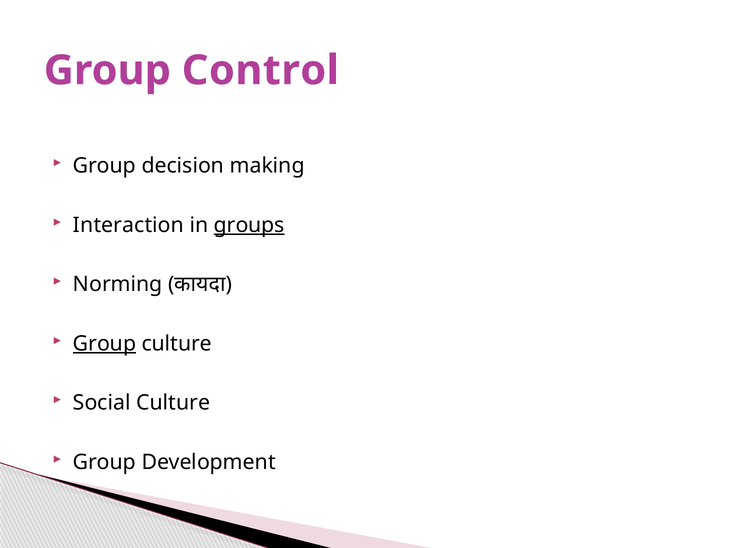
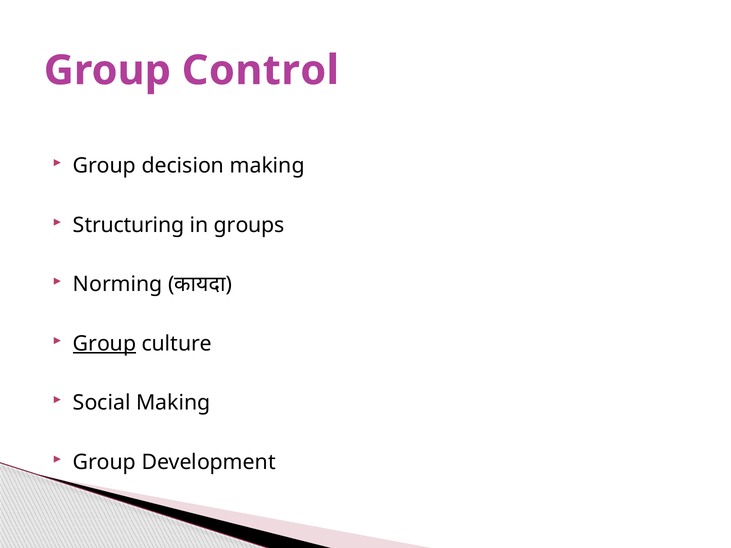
Interaction: Interaction -> Structuring (129, 225)
groups underline: present -> none (249, 225)
Social Culture: Culture -> Making (173, 403)
